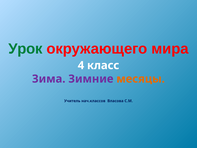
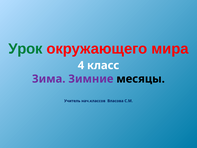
месяцы colour: orange -> black (141, 79)
